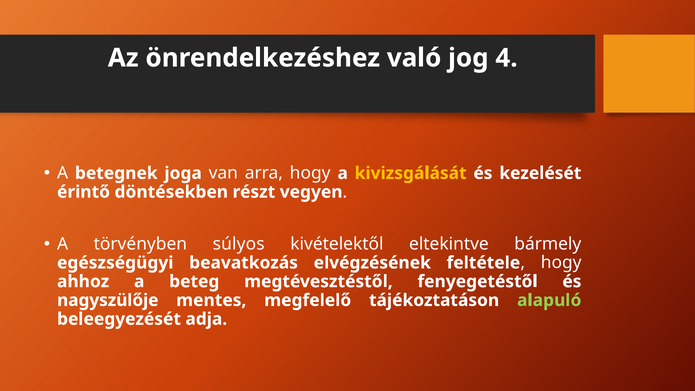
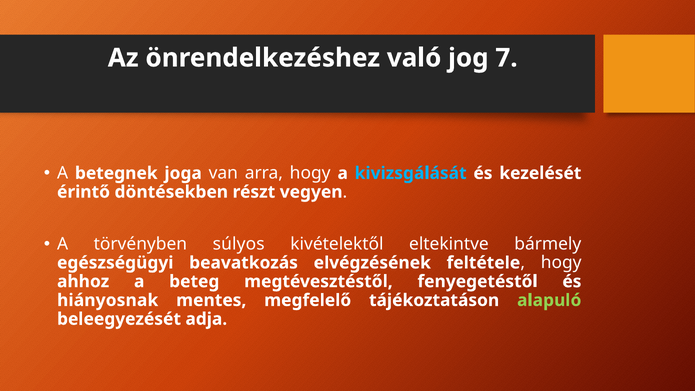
4: 4 -> 7 (507, 58)
kivizsgálását colour: yellow -> light blue (411, 173)
nagyszülője: nagyszülője -> hiányosnak (108, 300)
